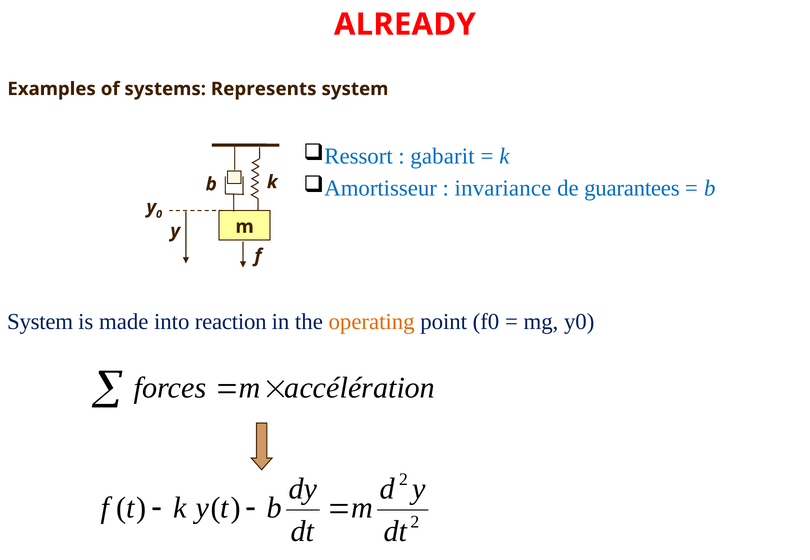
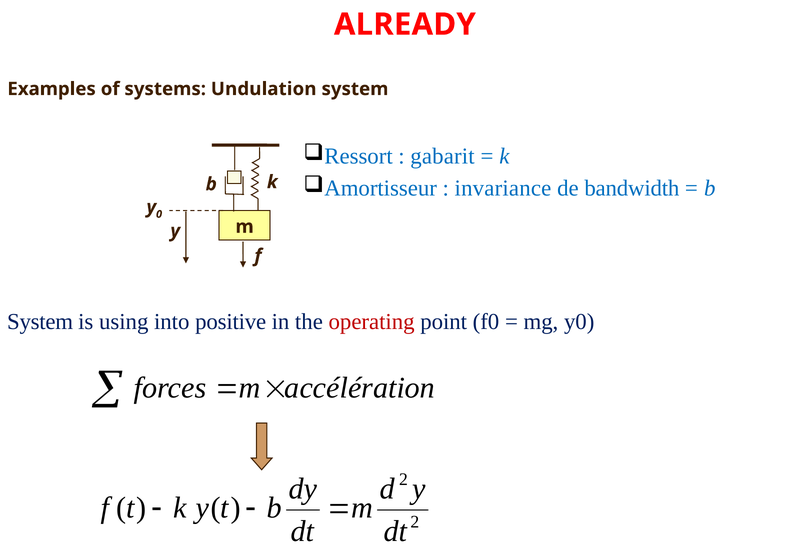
Represents: Represents -> Undulation (264, 89)
guarantees: guarantees -> bandwidth (632, 189)
made: made -> using (124, 322)
reaction: reaction -> positive (231, 322)
operating colour: orange -> red (372, 322)
